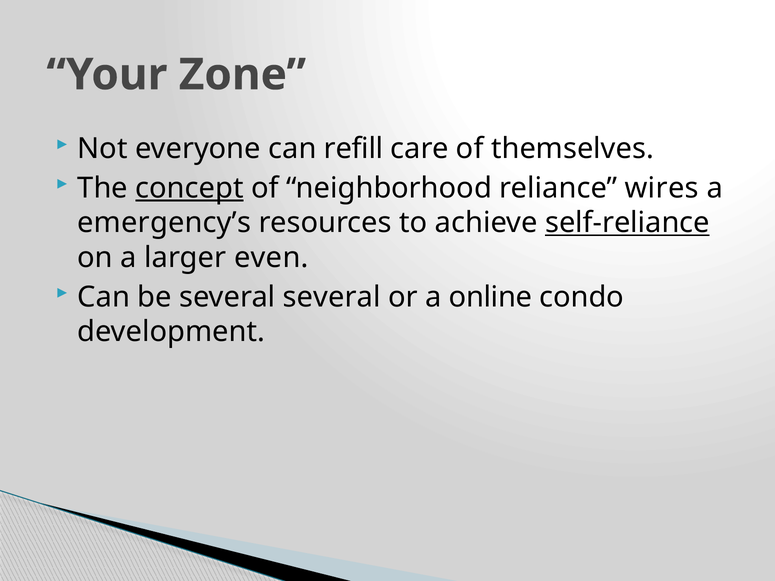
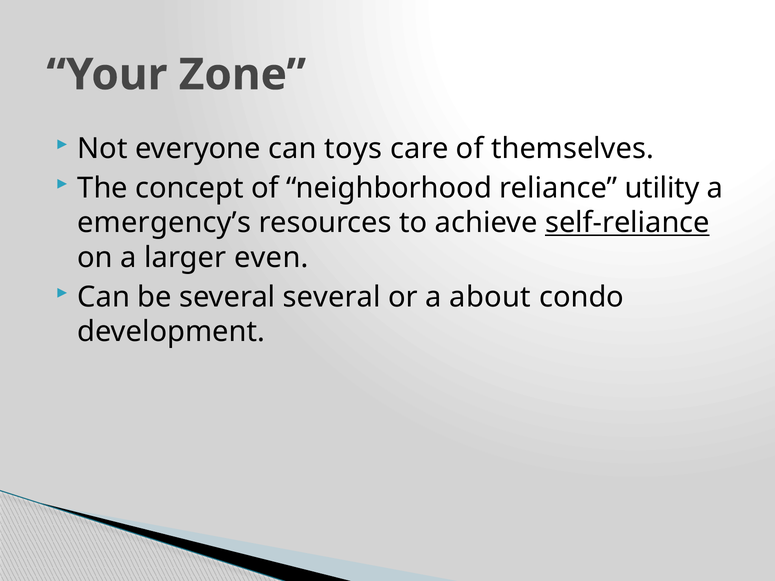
refill: refill -> toys (353, 149)
concept underline: present -> none (190, 188)
wires: wires -> utility (662, 188)
online: online -> about (490, 297)
